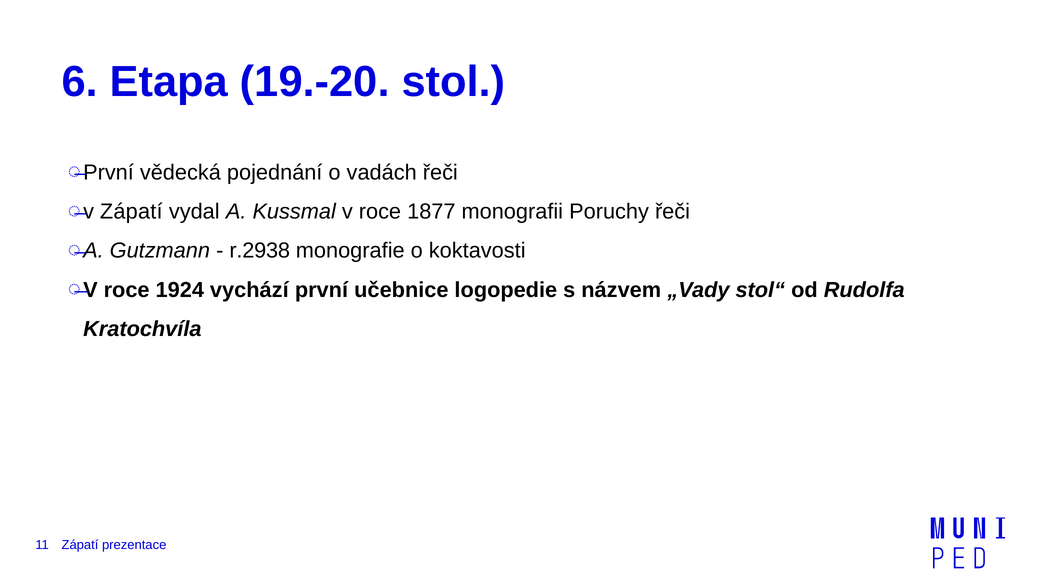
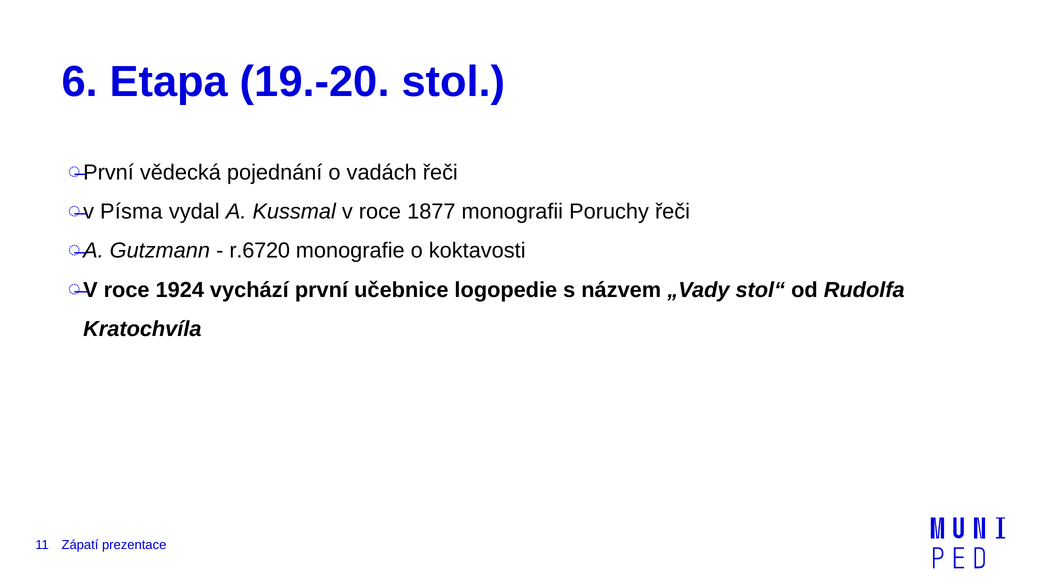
Zápatí: Zápatí -> Písma (131, 211)
r.2938: r.2938 -> r.6720 (260, 251)
